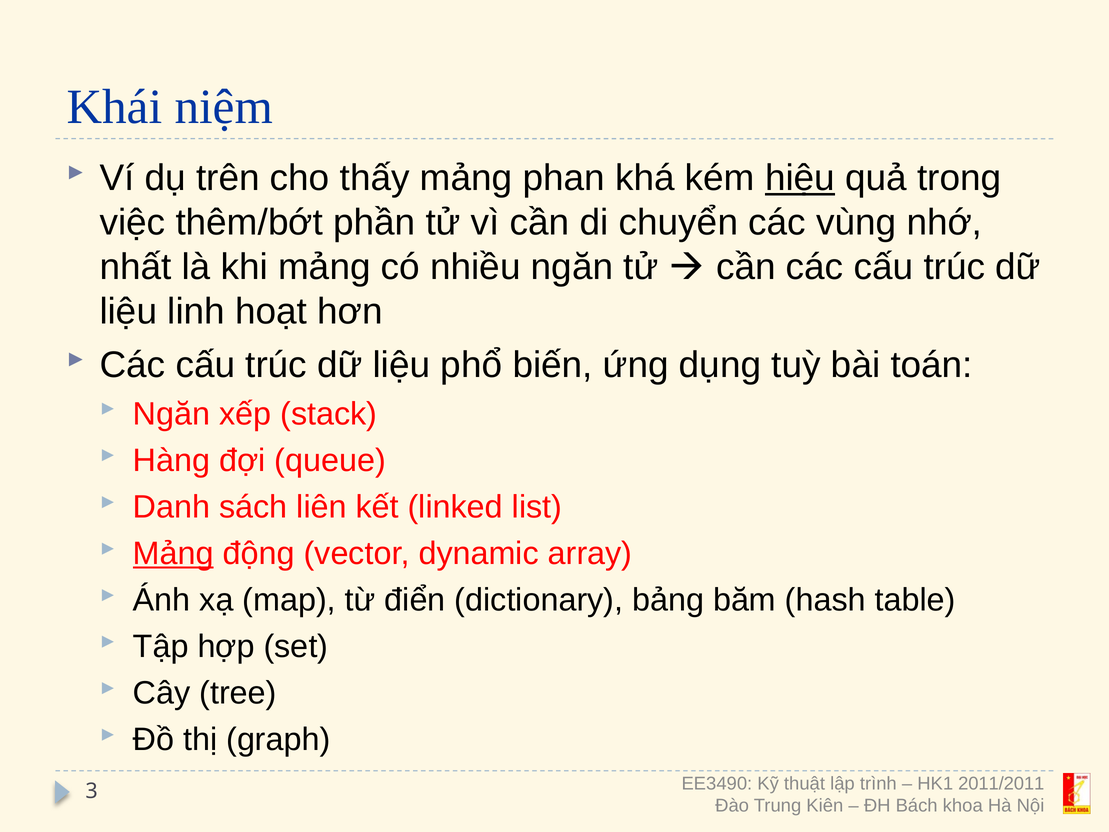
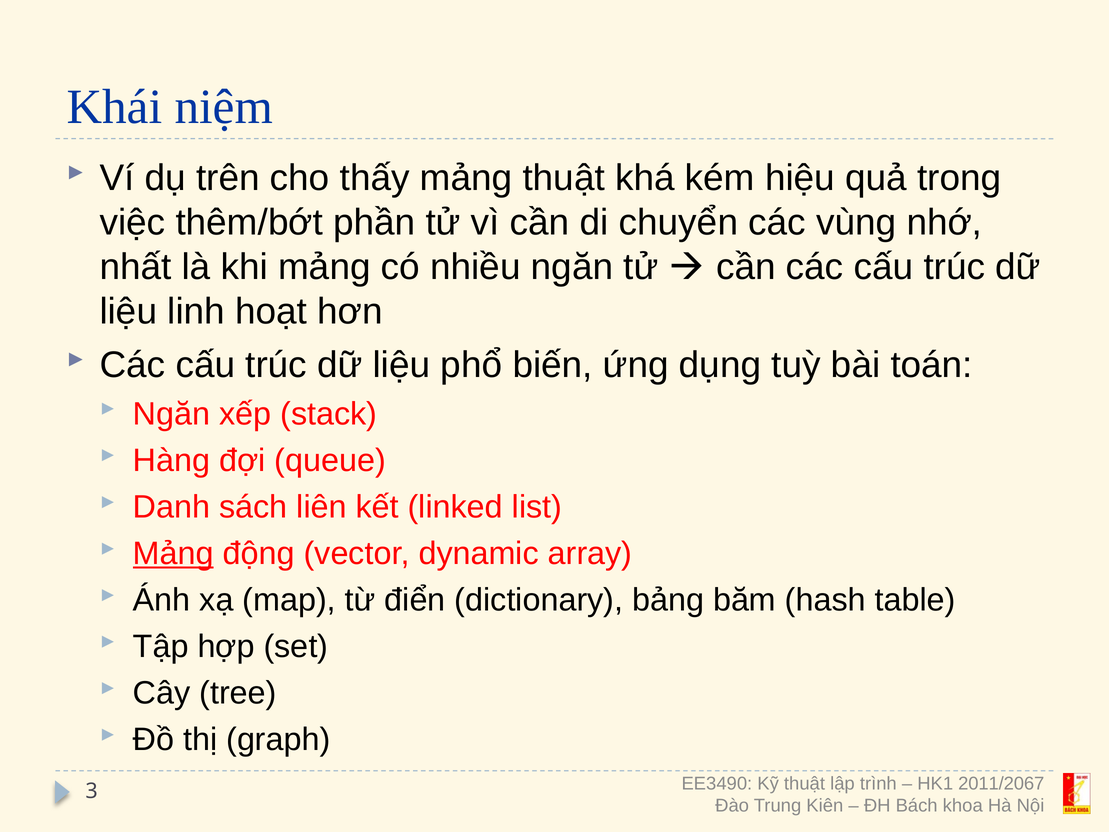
mảng phan: phan -> thuật (564, 178)
hiệu underline: present -> none (800, 178)
2011/2011: 2011/2011 -> 2011/2067 (1001, 783)
